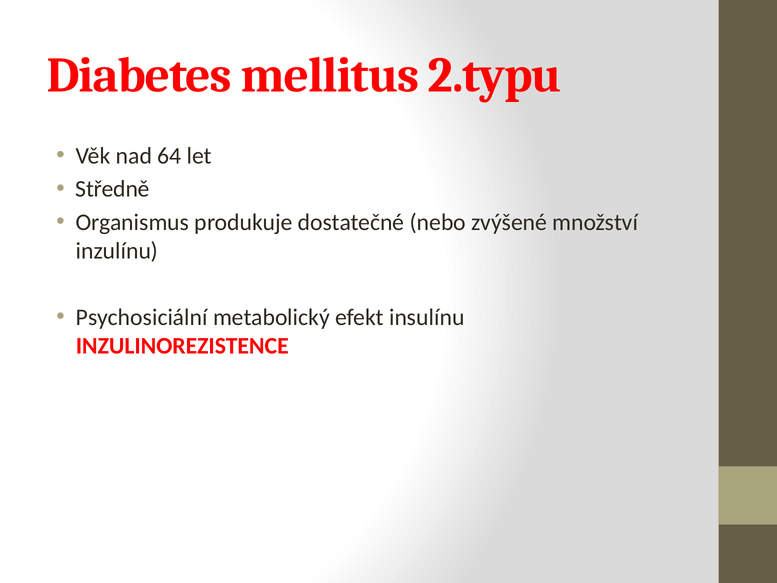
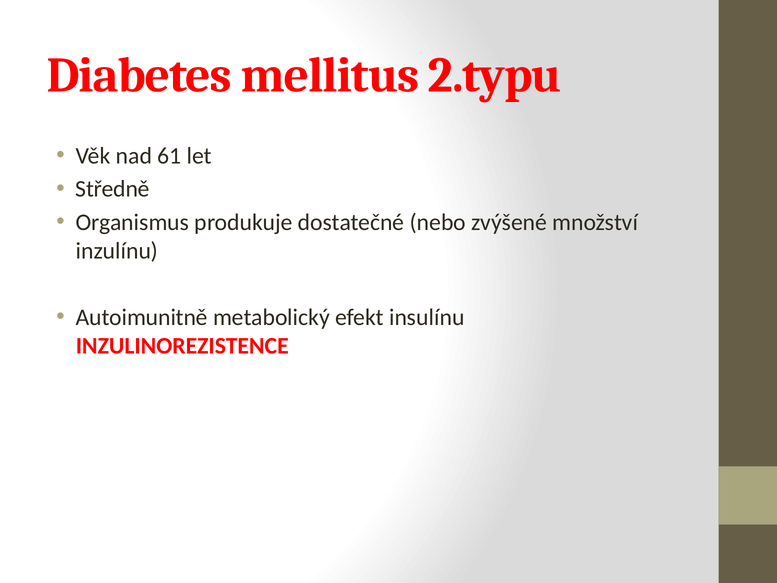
64: 64 -> 61 (169, 156)
Psychosiciální: Psychosiciální -> Autoimunitně (142, 317)
